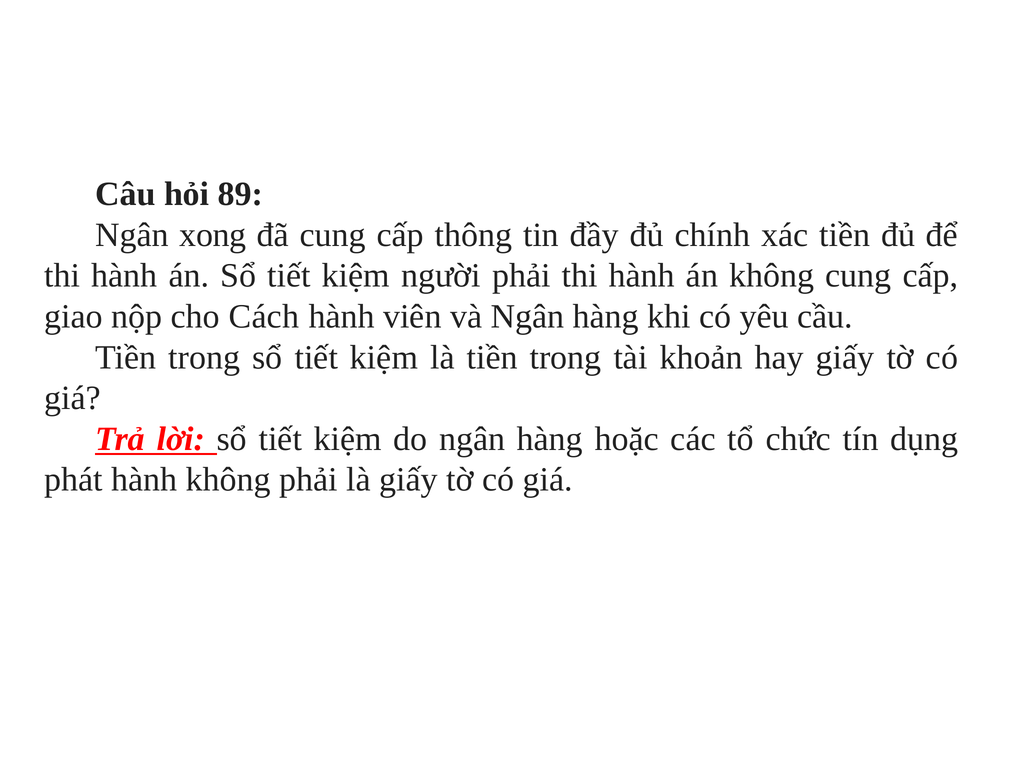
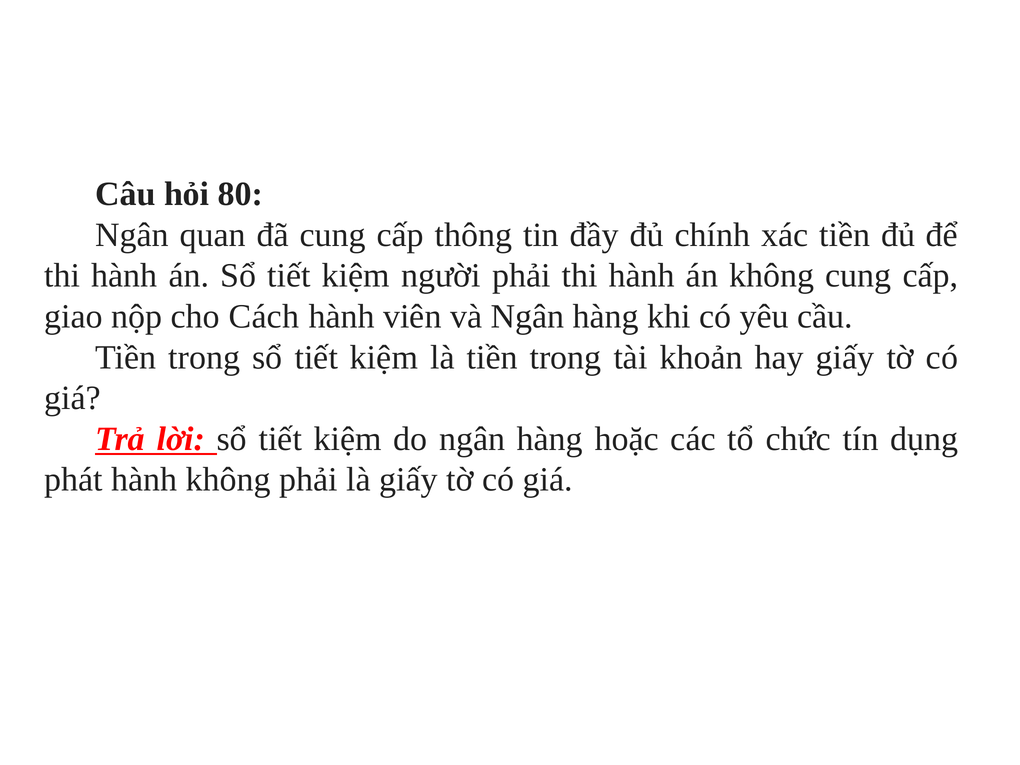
89: 89 -> 80 (241, 194)
xong: xong -> quan (213, 235)
